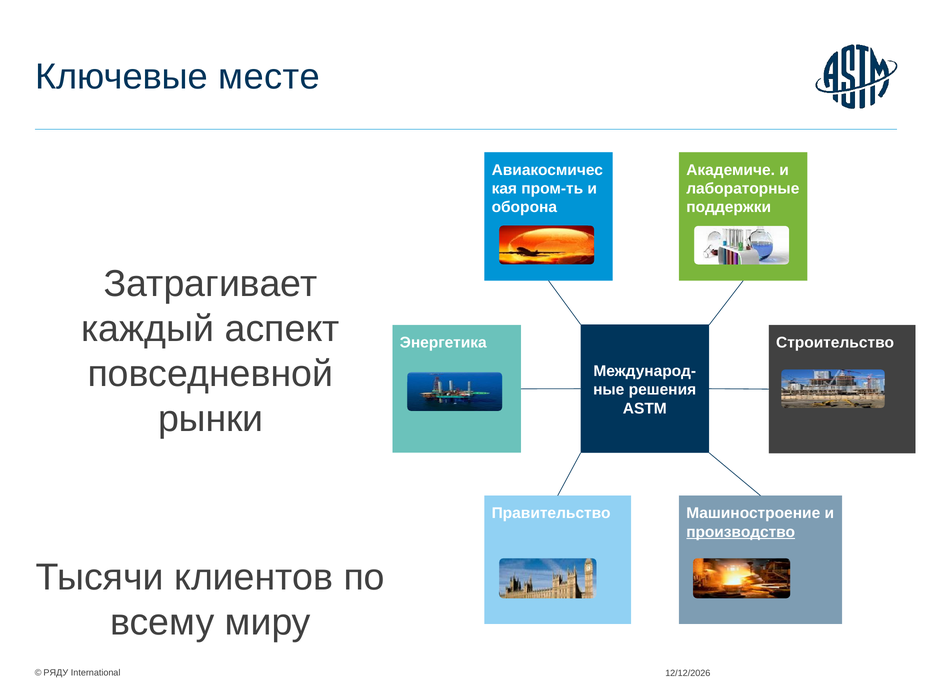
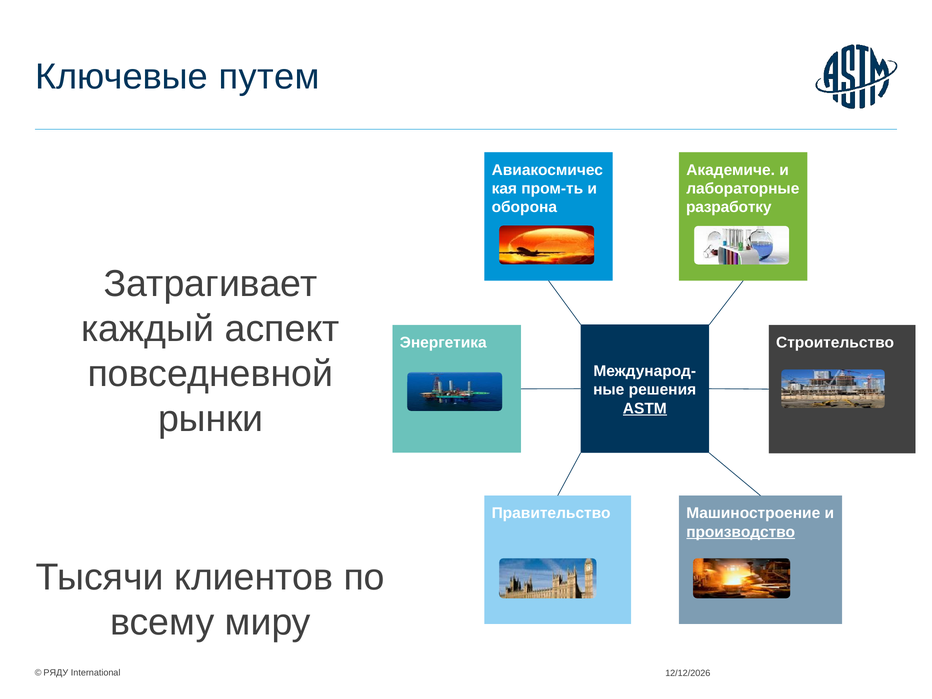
месте: месте -> путем (269, 77)
поддержки: поддержки -> разработку (729, 207)
ASTM underline: none -> present (645, 408)
